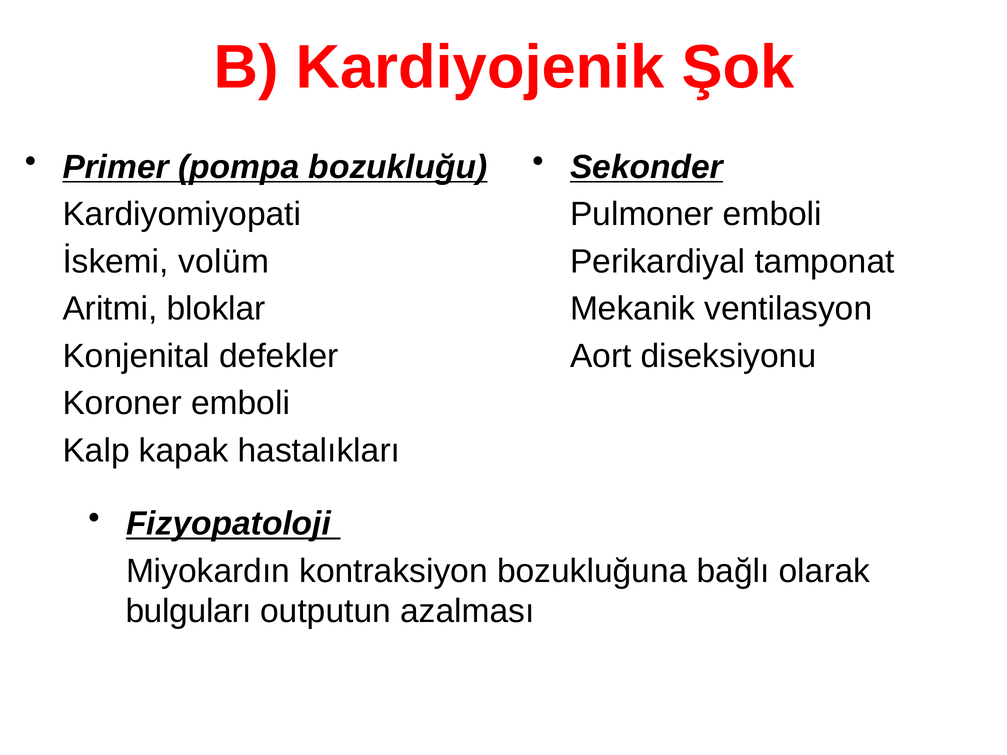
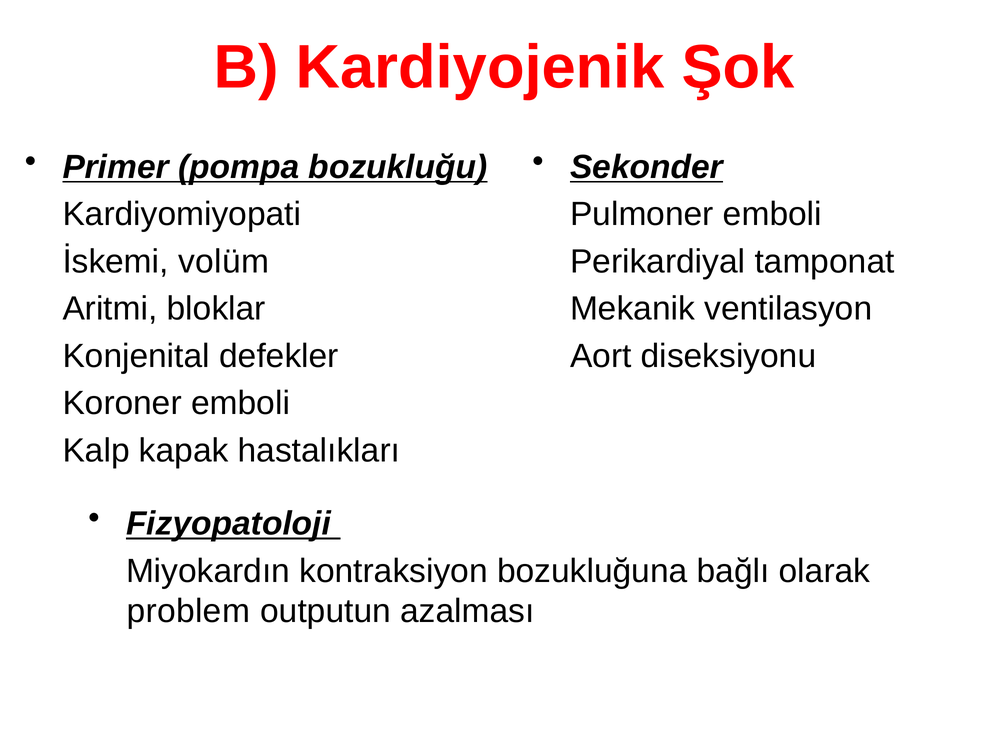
bulguları: bulguları -> problem (188, 611)
